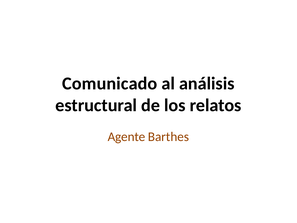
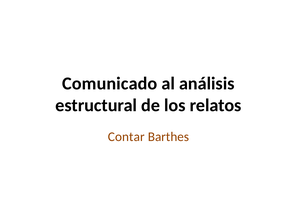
Agente: Agente -> Contar (126, 137)
